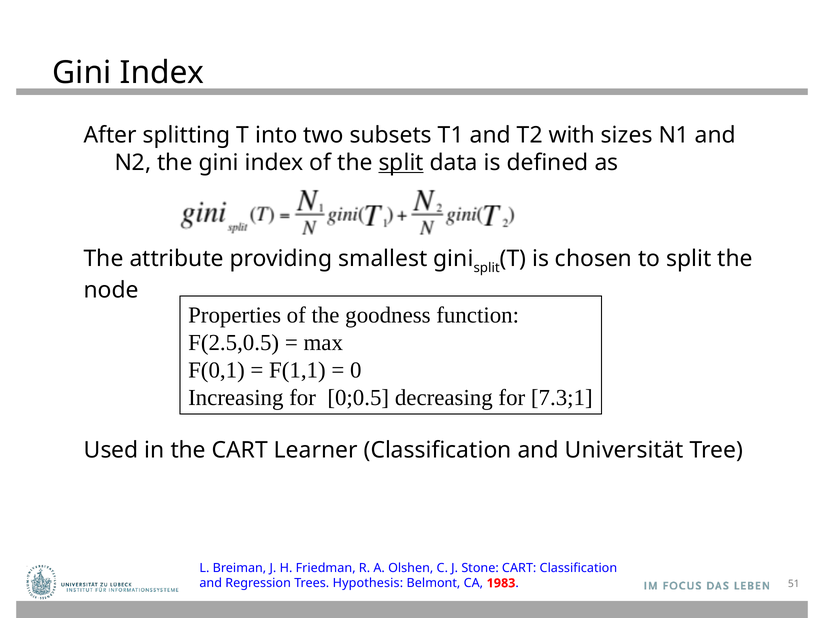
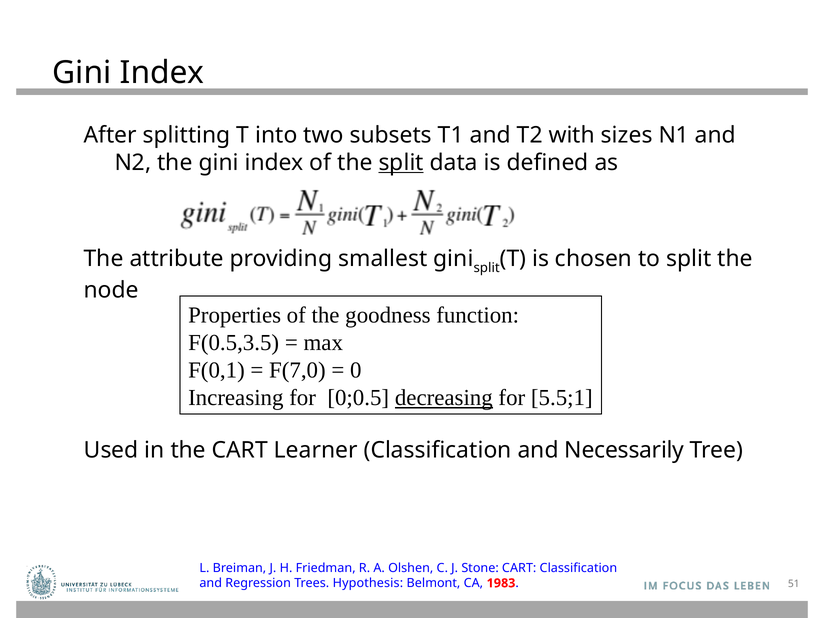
F(2.5,0.5: F(2.5,0.5 -> F(0.5,3.5 (234, 343)
F(1,1: F(1,1 -> F(7,0 (297, 370)
decreasing underline: none -> present (444, 398)
7.3;1: 7.3;1 -> 5.5;1 (562, 398)
Universität: Universität -> Necessarily (624, 450)
